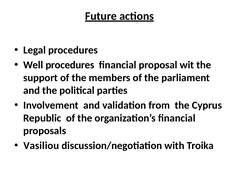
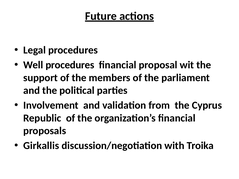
Vasiliou: Vasiliou -> Girkallis (41, 146)
